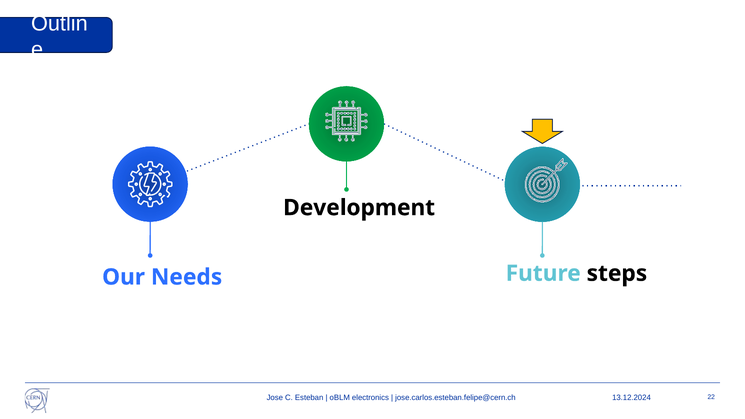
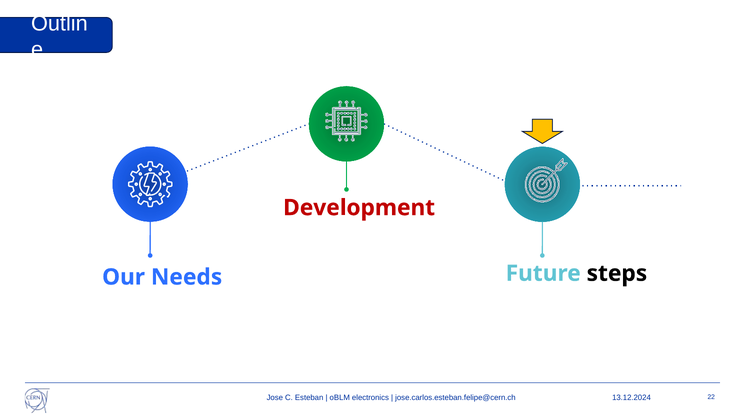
Development colour: black -> red (359, 208)
